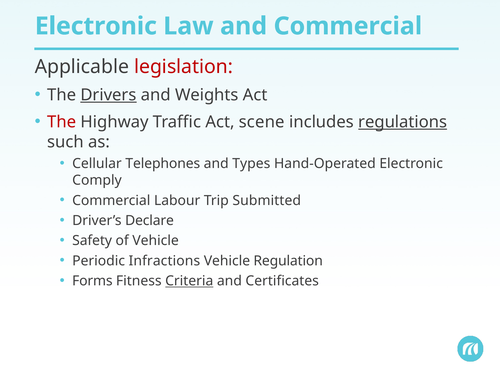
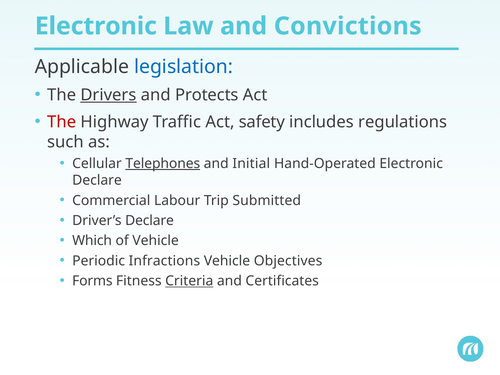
and Commercial: Commercial -> Convictions (348, 26)
legislation colour: red -> blue (184, 67)
Weights: Weights -> Protects (207, 95)
scene: scene -> safety (262, 122)
regulations underline: present -> none (403, 122)
Telephones underline: none -> present (163, 164)
Types: Types -> Initial (251, 164)
Comply: Comply -> Declare (97, 180)
Safety: Safety -> Which (92, 241)
Regulation: Regulation -> Objectives (288, 261)
